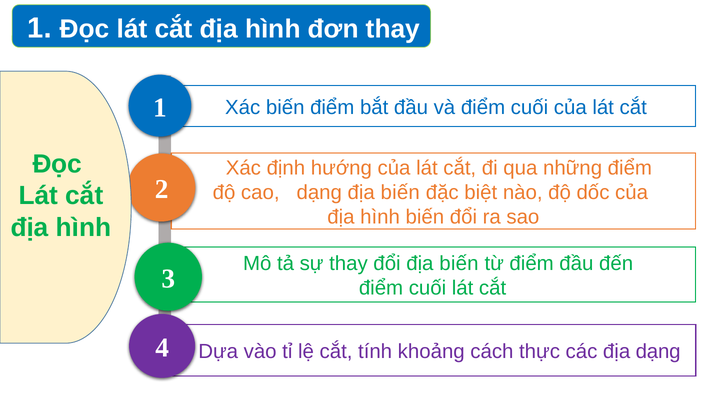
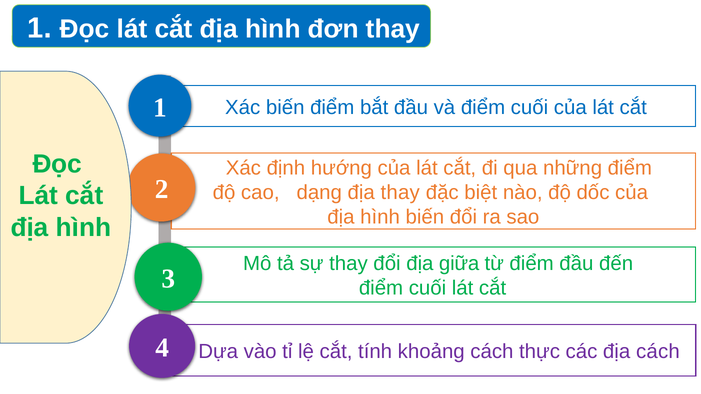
dạng địa biến: biến -> thay (400, 193)
đổi địa biến: biến -> giữa (459, 264)
địa dạng: dạng -> cách (658, 352)
